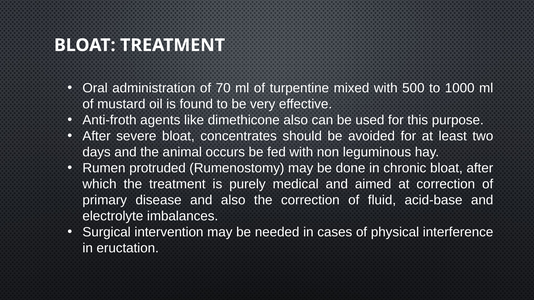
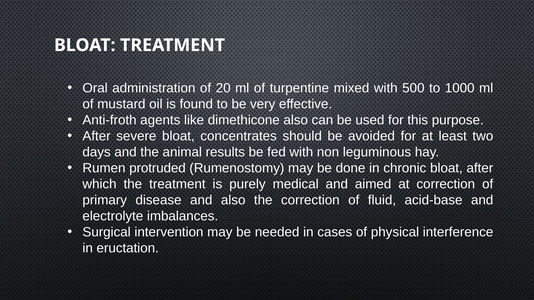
70: 70 -> 20 (223, 88)
occurs: occurs -> results (225, 152)
